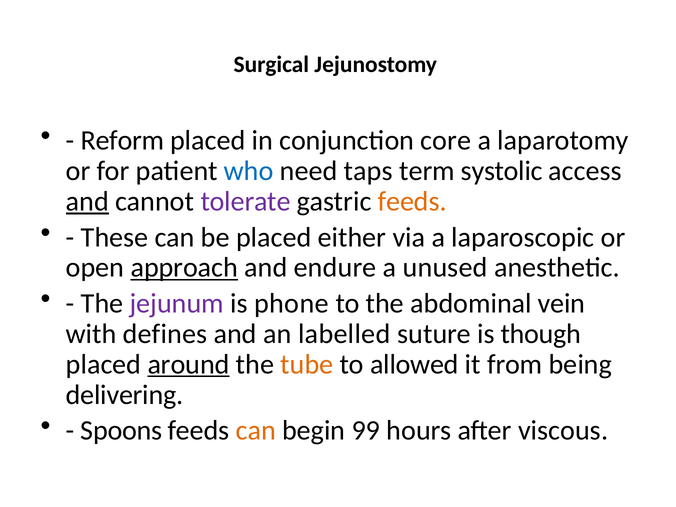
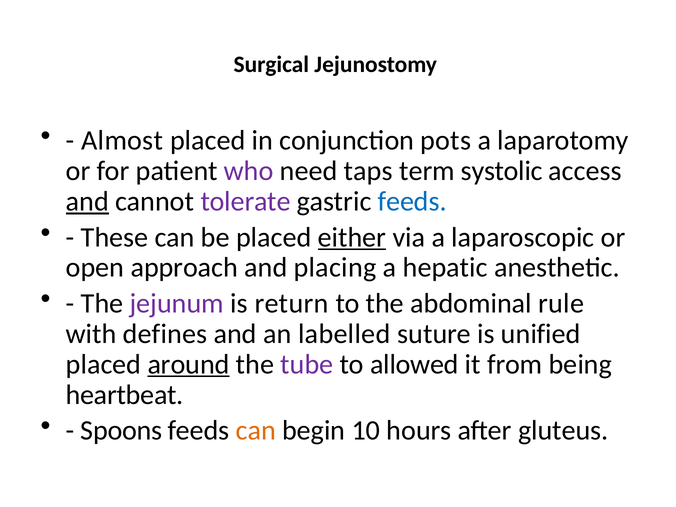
Reform: Reform -> Almost (122, 141)
core: core -> pots (446, 141)
who colour: blue -> purple (249, 171)
feeds colour: orange -> blue (412, 201)
either underline: none -> present (352, 237)
approach underline: present -> none (184, 268)
endure: endure -> placing (335, 268)
unused: unused -> hepatic (445, 268)
phone: phone -> return (291, 303)
vein: vein -> rule (561, 303)
though: though -> unified (541, 334)
tube colour: orange -> purple (307, 364)
delivering: delivering -> heartbeat (125, 395)
99: 99 -> 10 (366, 431)
viscous: viscous -> gluteus (563, 431)
